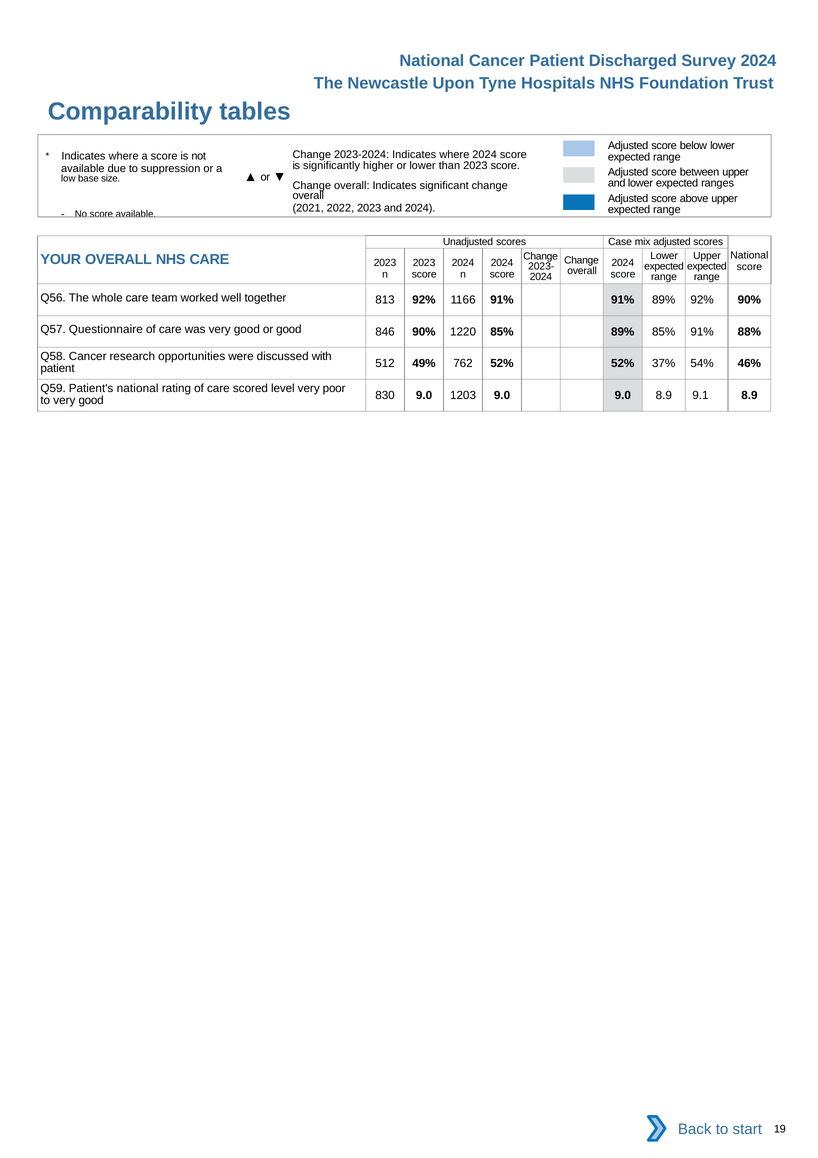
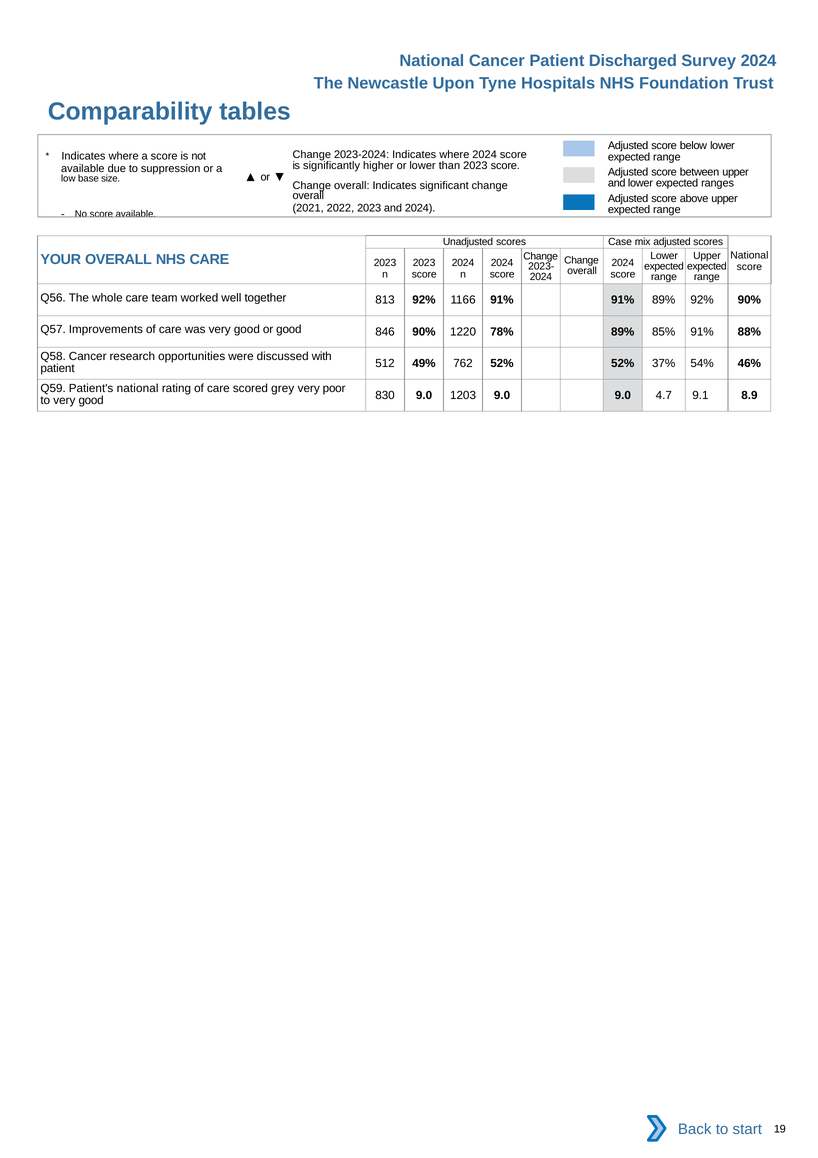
Questionnaire: Questionnaire -> Improvements (106, 330)
1220 85%: 85% -> 78% (502, 332)
level: level -> grey (283, 388)
9.0 8.9: 8.9 -> 4.7 (664, 395)
